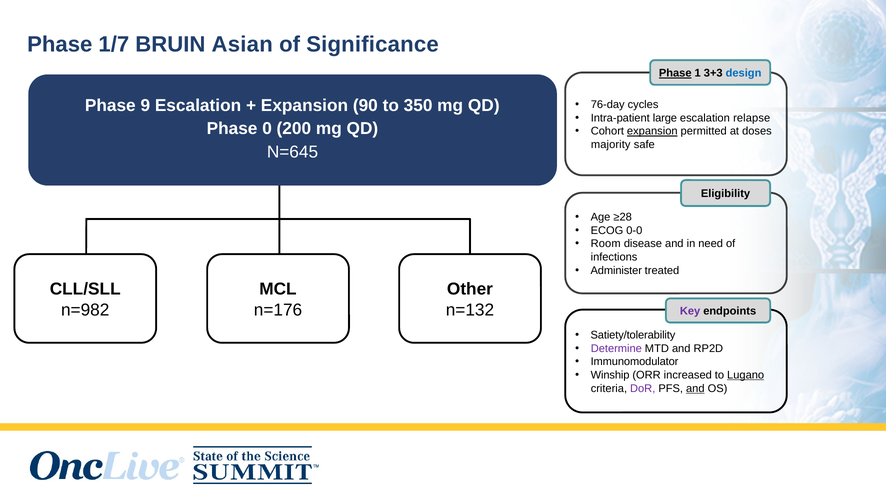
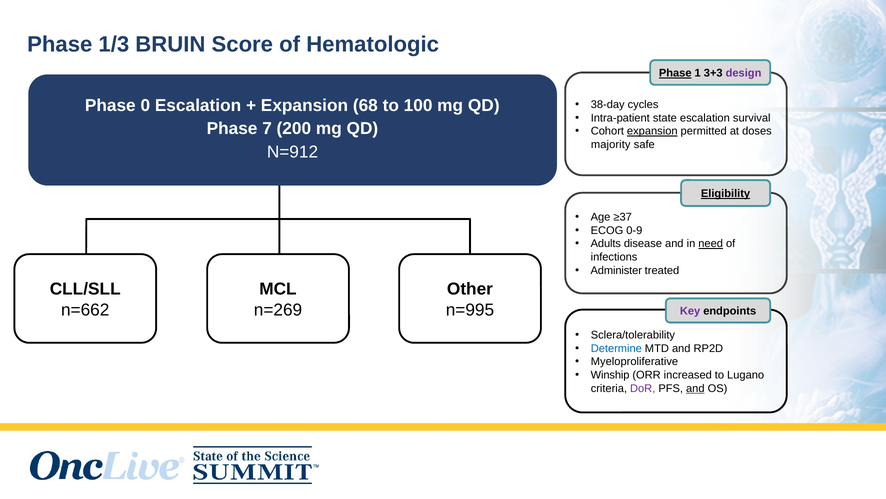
1/7: 1/7 -> 1/3 (114, 44)
Asian: Asian -> Score (242, 44)
Significance: Significance -> Hematologic (373, 44)
design colour: blue -> purple (744, 73)
9: 9 -> 0 (145, 106)
90: 90 -> 68 (365, 106)
350: 350 -> 100 (418, 106)
76-day: 76-day -> 38-day (608, 105)
large: large -> state (665, 118)
relapse: relapse -> survival (752, 118)
0: 0 -> 7 (267, 129)
N=645: N=645 -> N=912 (292, 152)
Eligibility underline: none -> present (726, 194)
≥28: ≥28 -> ≥37 (623, 217)
0-0: 0-0 -> 0-9 (634, 230)
Room: Room -> Adults (606, 244)
need underline: none -> present (711, 244)
n=982: n=982 -> n=662 (85, 310)
n=176: n=176 -> n=269 (278, 310)
n=132: n=132 -> n=995 (470, 310)
Satiety/tolerability: Satiety/tolerability -> Sclera/tolerability (633, 335)
Determine colour: purple -> blue (616, 348)
Immunomodulator: Immunomodulator -> Myeloproliferative (634, 362)
Lugano underline: present -> none (746, 375)
